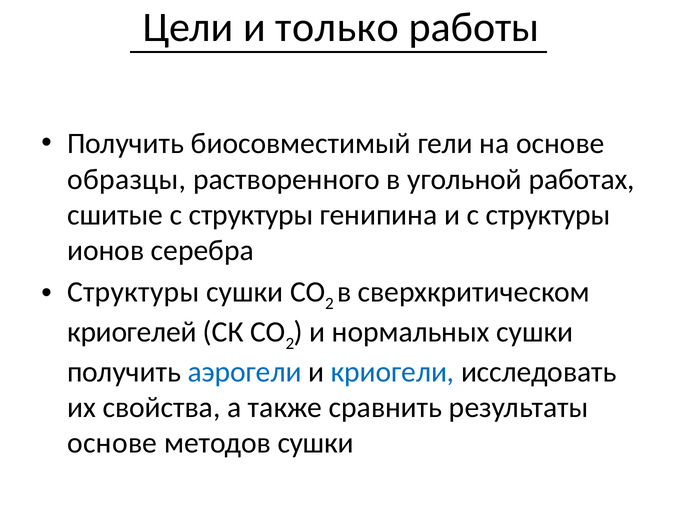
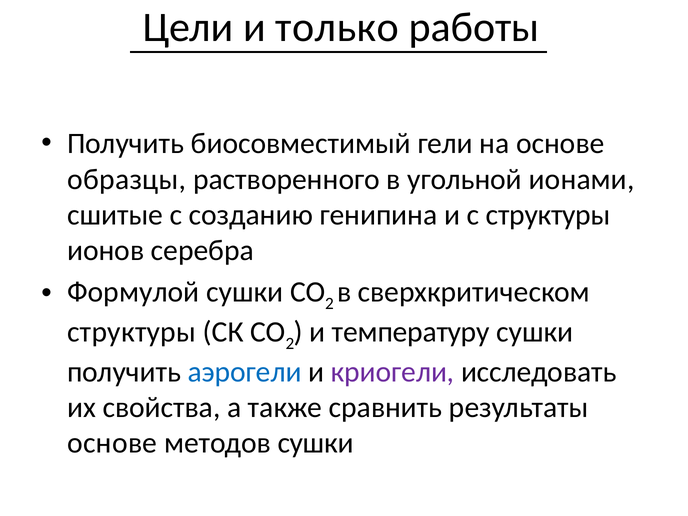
работах: работах -> ионами (582, 179)
сшитые с структуры: структуры -> созданию (251, 215)
Структуры: Структуры -> Формулой (133, 292)
криогелей: криогелей -> структуры (132, 332)
нормальных: нормальных -> температуру (411, 332)
криогели colour: blue -> purple (393, 372)
